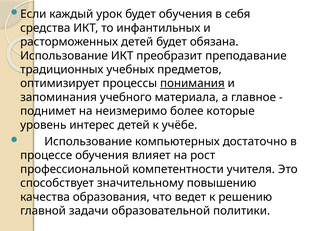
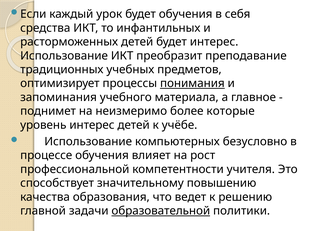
будет обязана: обязана -> интерес (214, 42)
достаточно: достаточно -> безусловно (255, 142)
образовательной underline: none -> present (161, 212)
